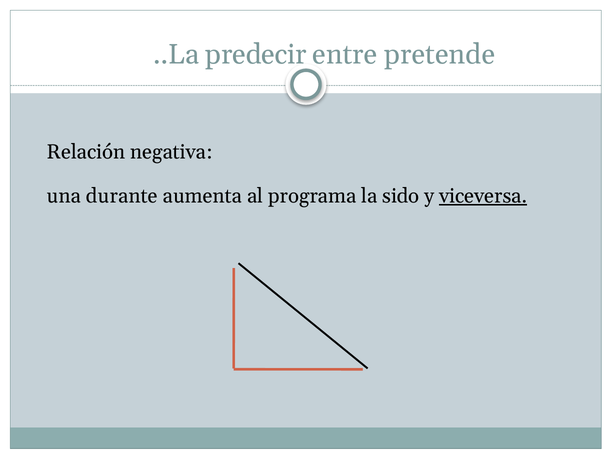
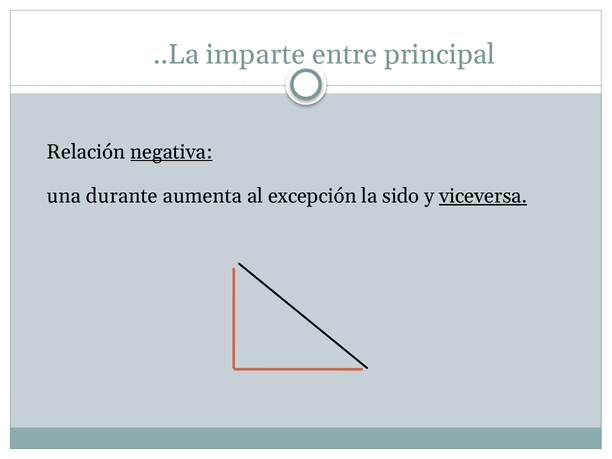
predecir: predecir -> imparte (256, 54)
pretende: pretende -> principal (440, 54)
negativa underline: none -> present (171, 152)
programa: programa -> excepción (312, 196)
